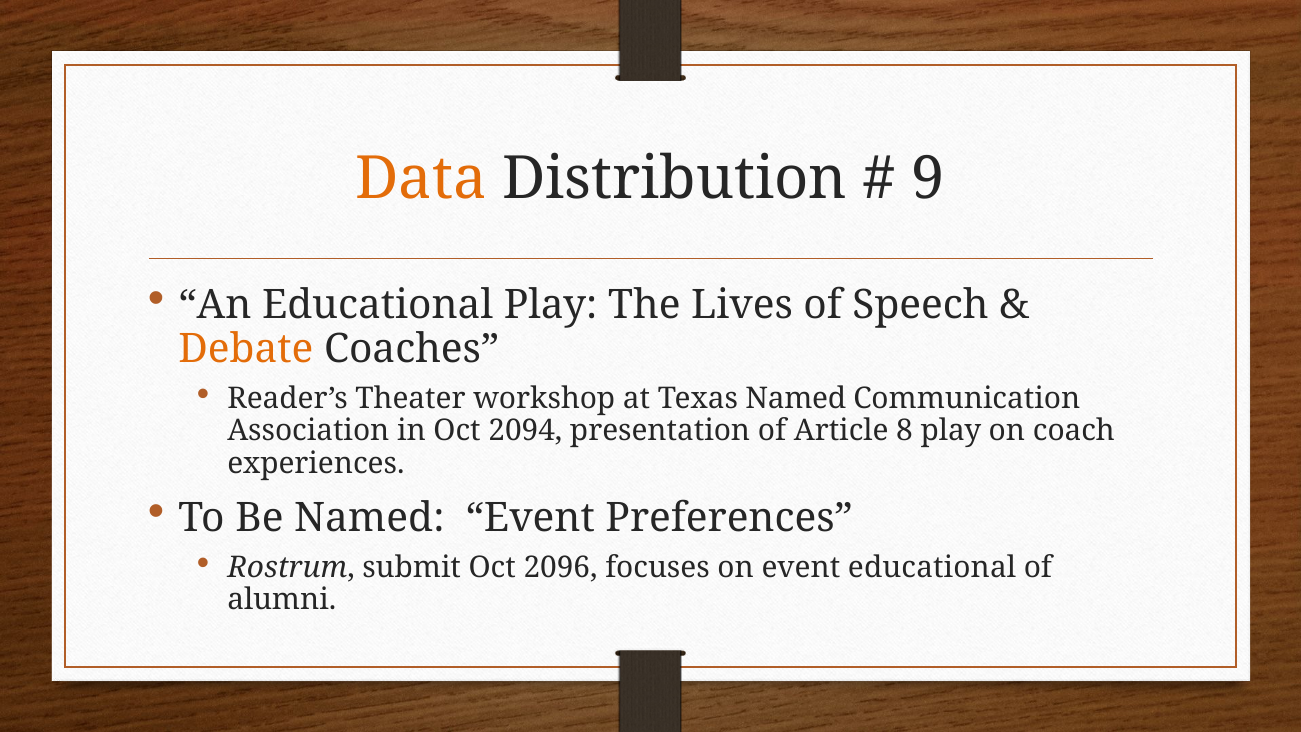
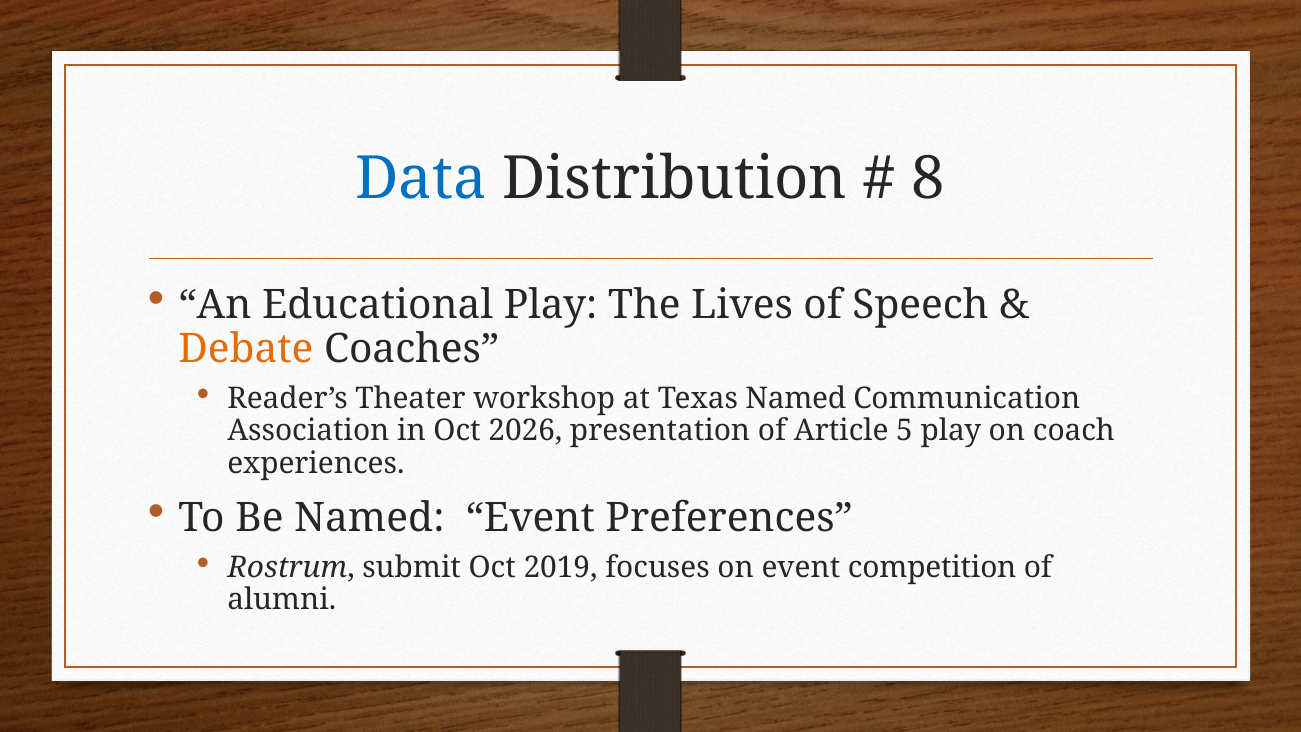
Data colour: orange -> blue (421, 179)
9: 9 -> 8 (928, 179)
2094: 2094 -> 2026 (525, 431)
8: 8 -> 5 (905, 431)
2096: 2096 -> 2019 (561, 567)
event educational: educational -> competition (932, 567)
